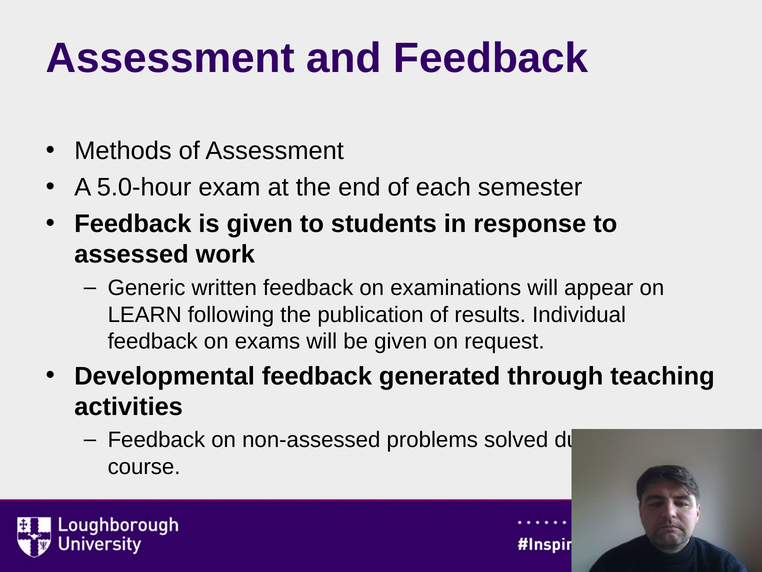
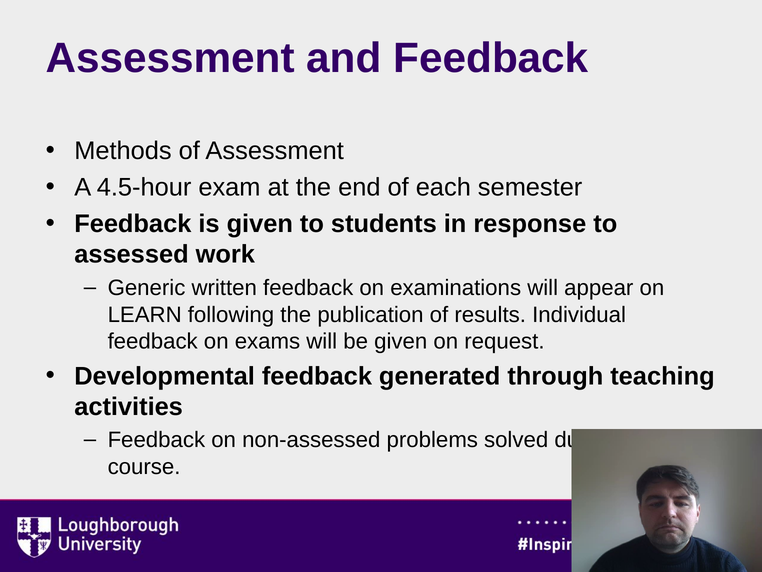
5.0-hour: 5.0-hour -> 4.5-hour (144, 187)
